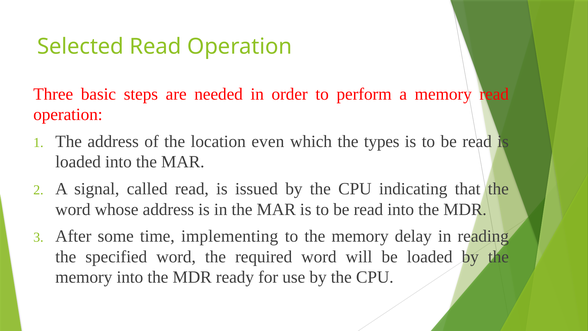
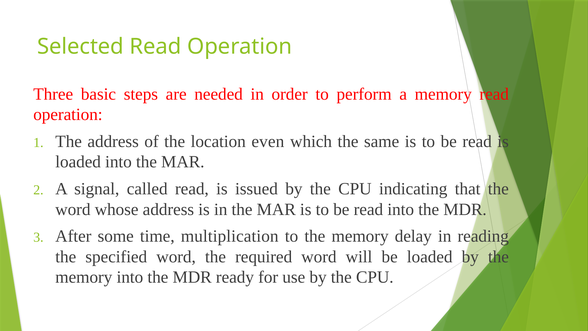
types: types -> same (382, 141)
implementing: implementing -> multiplication (230, 236)
